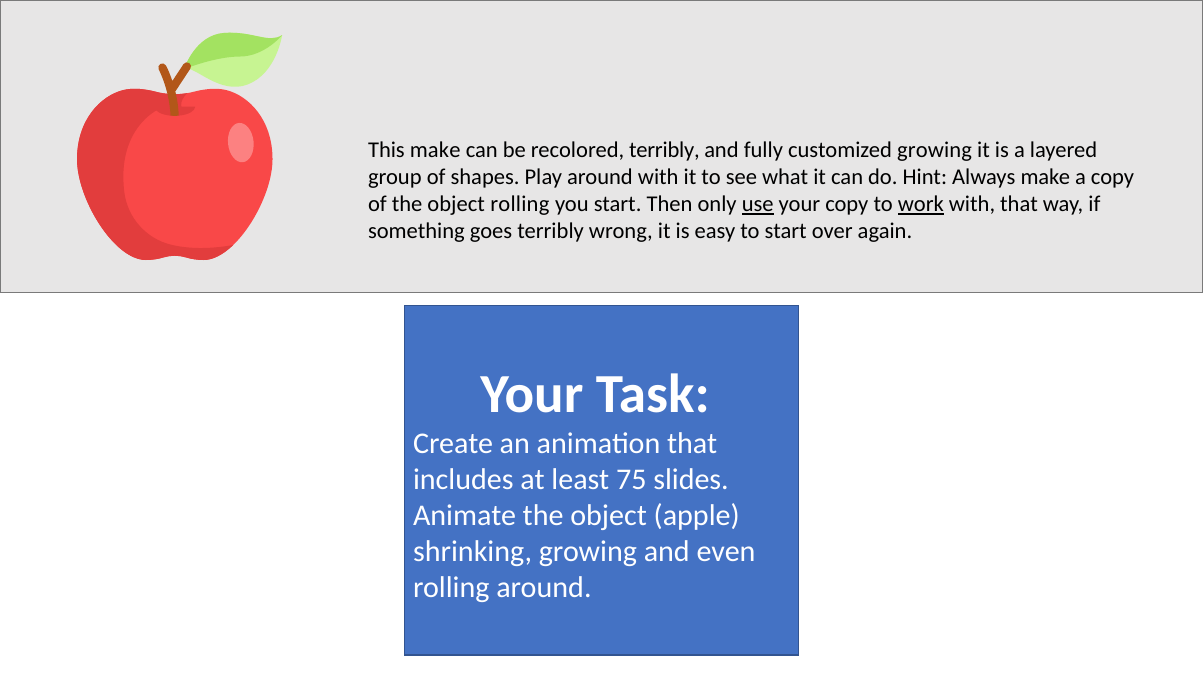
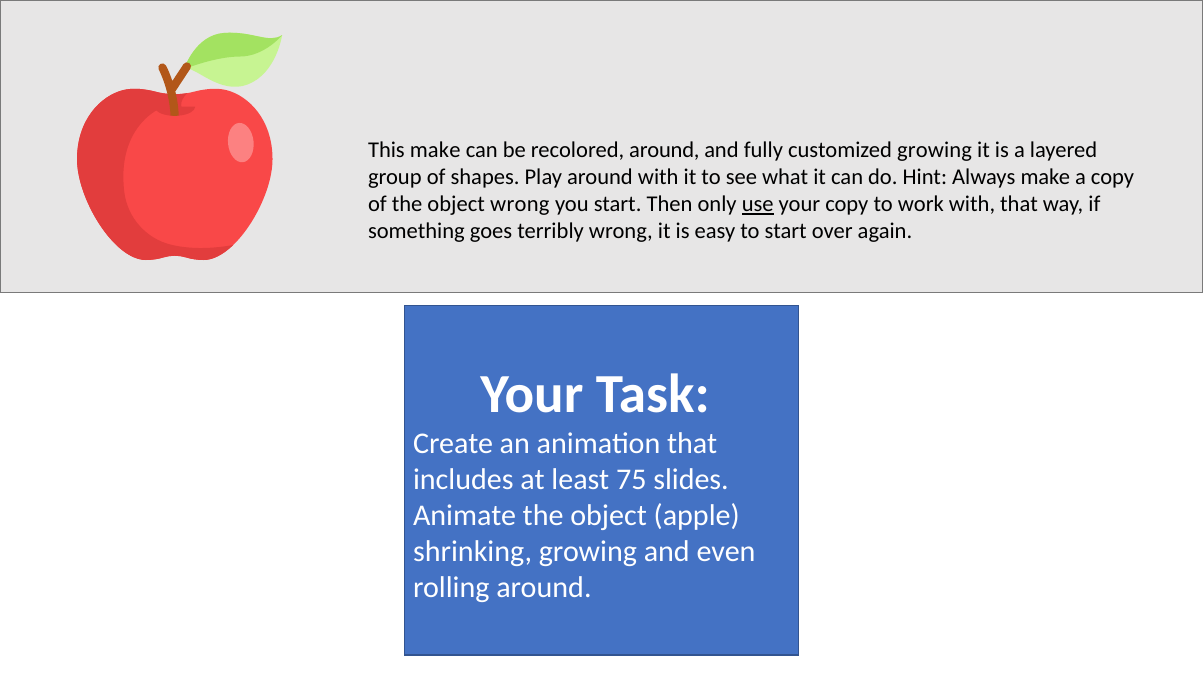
recolored terribly: terribly -> around (664, 150)
object rolling: rolling -> wrong (520, 204)
work underline: present -> none (921, 204)
